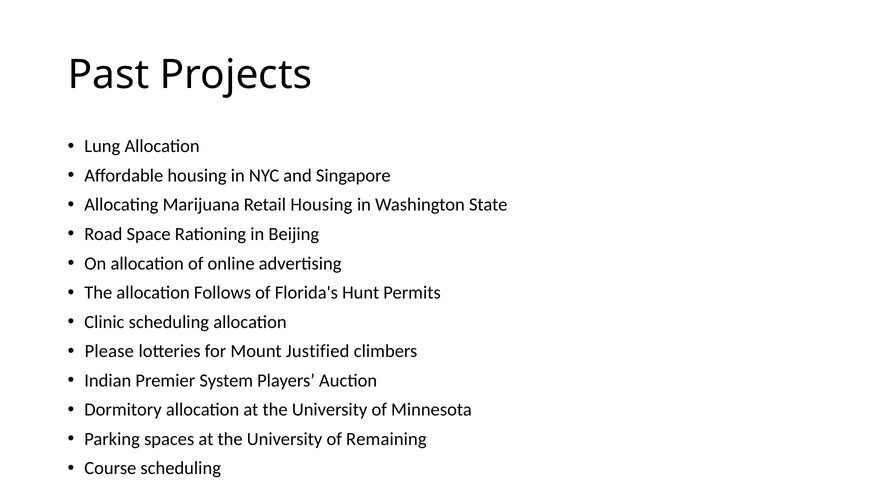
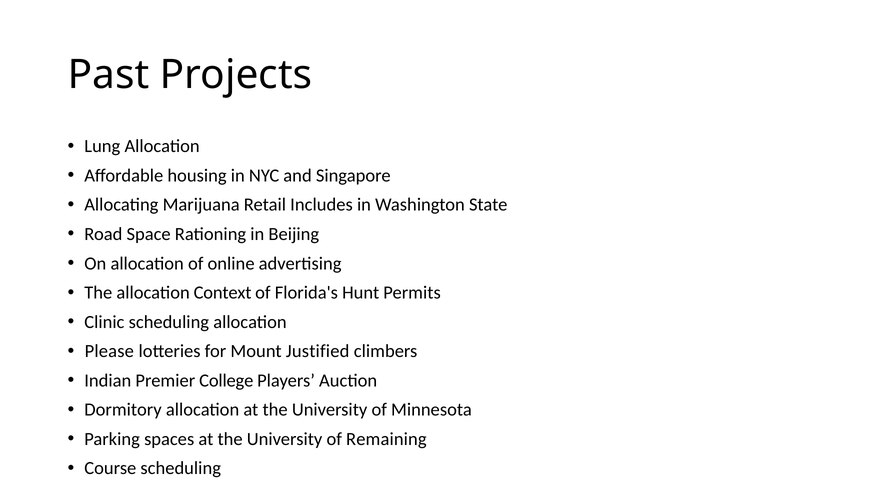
Retail Housing: Housing -> Includes (322, 205)
Follows: Follows -> Context (223, 292)
System: System -> College (226, 380)
